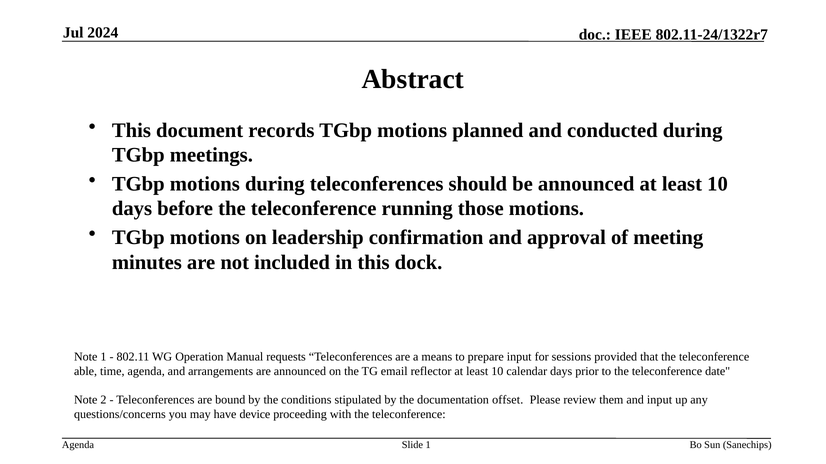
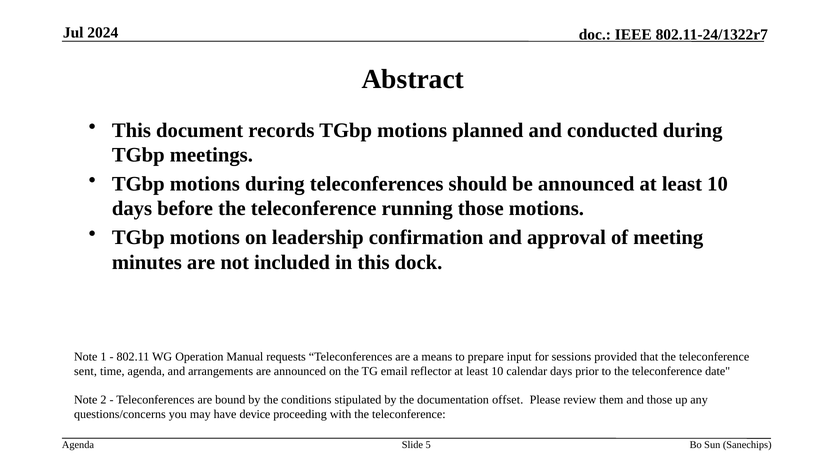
able: able -> sent (85, 372)
and input: input -> those (660, 401)
Slide 1: 1 -> 5 (428, 446)
